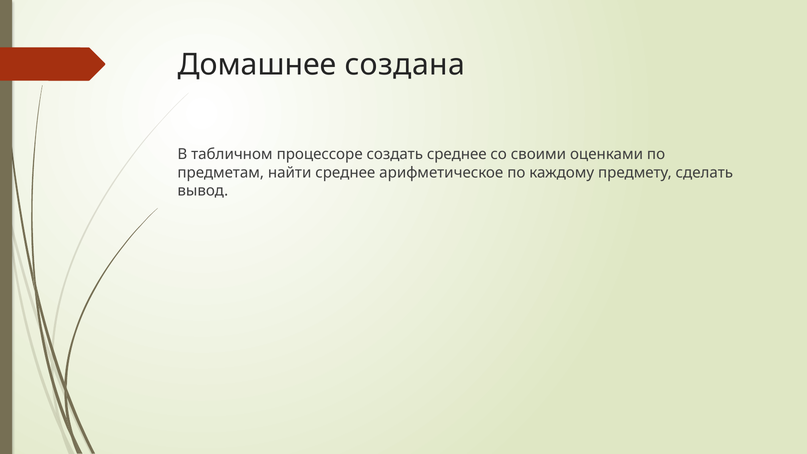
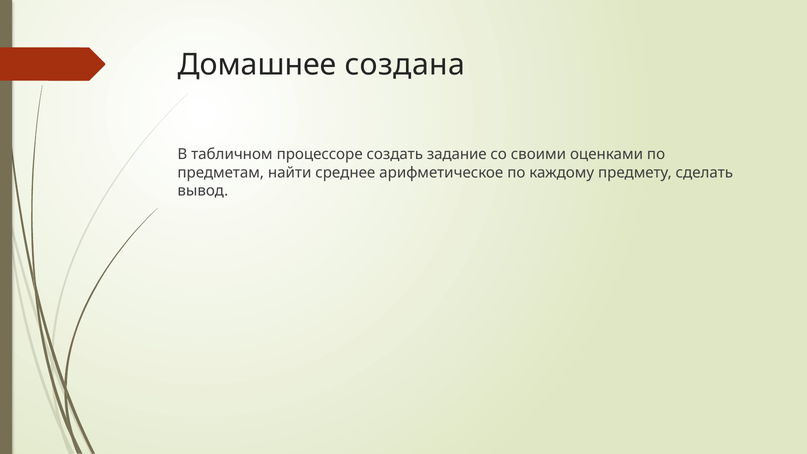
создать среднее: среднее -> задание (457, 154)
